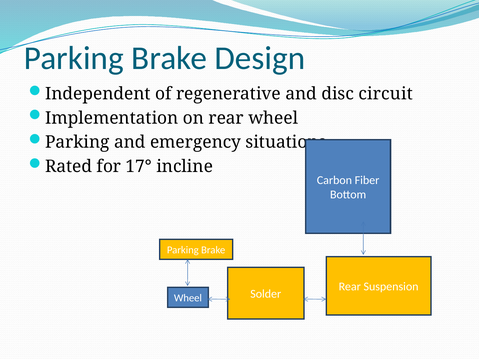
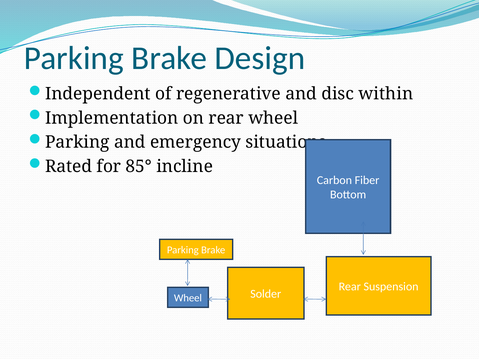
circuit: circuit -> within (386, 94)
17°: 17° -> 85° (139, 167)
